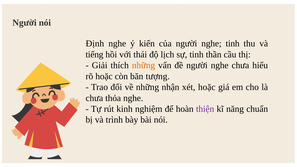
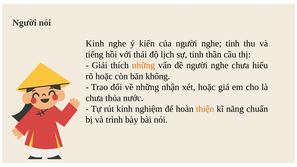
Định: Định -> Kinh (95, 44)
tượng: tượng -> không (158, 76)
thỏa nghe: nghe -> nước (133, 98)
thiện colour: purple -> orange (205, 109)
